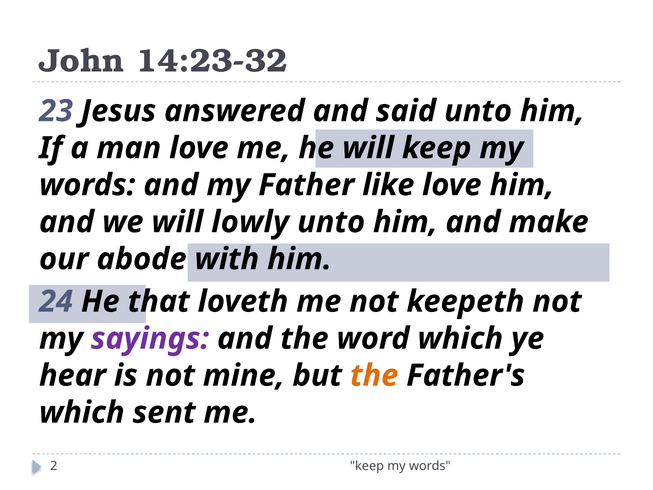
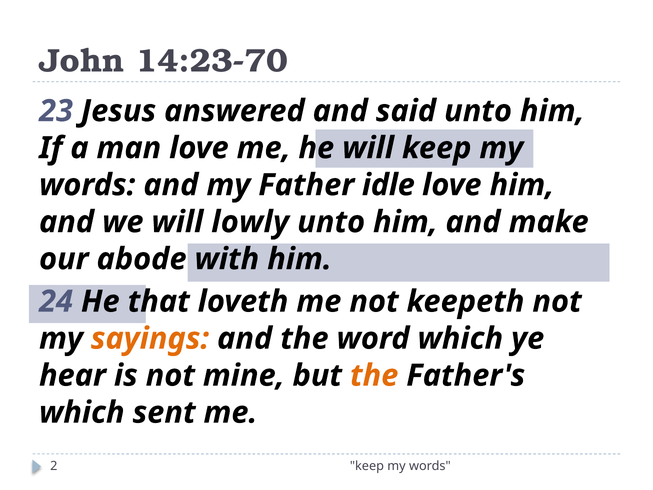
14:23-32: 14:23-32 -> 14:23-70 (212, 61)
like: like -> idle (388, 185)
sayings colour: purple -> orange (150, 338)
